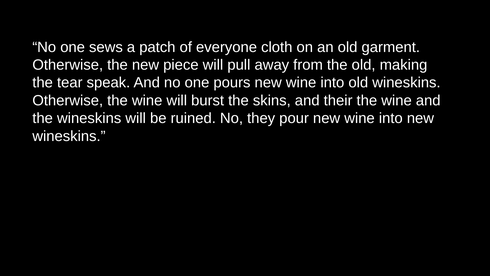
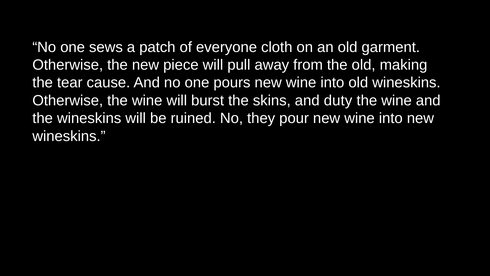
speak: speak -> cause (108, 83)
their: their -> duty (338, 100)
